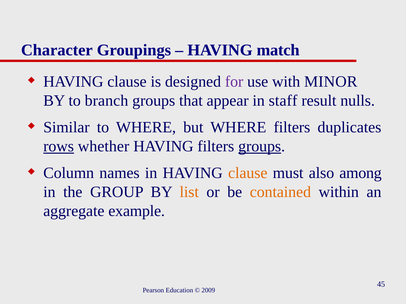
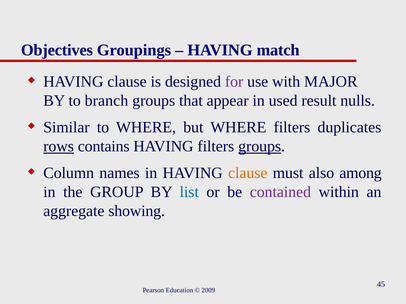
Character: Character -> Objectives (57, 50)
MINOR: MINOR -> MAJOR (331, 82)
staff: staff -> used (283, 101)
whether: whether -> contains (104, 147)
list colour: orange -> blue (189, 192)
contained colour: orange -> purple (280, 192)
example: example -> showing (137, 211)
